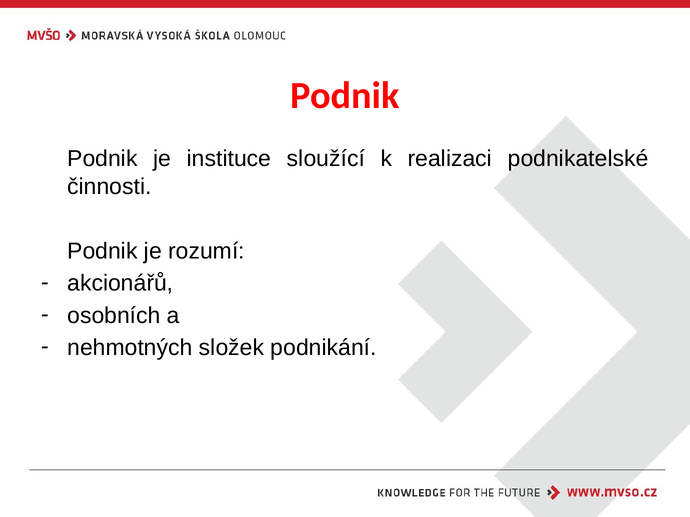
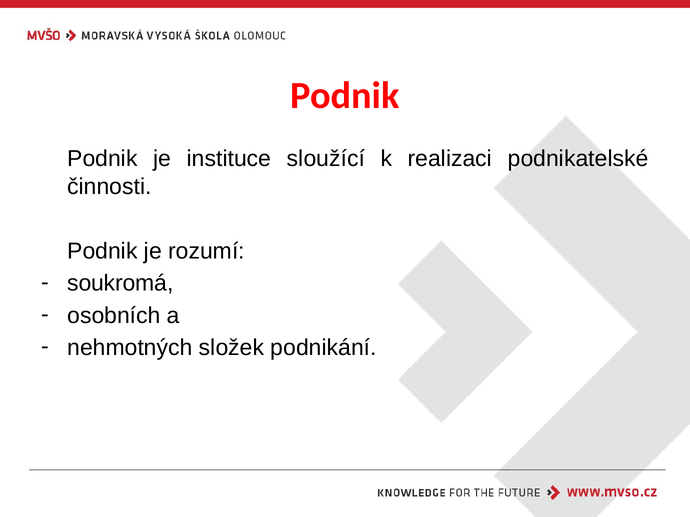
akcionářů: akcionářů -> soukromá (120, 284)
